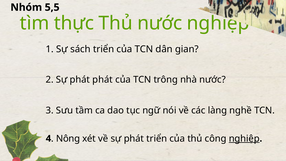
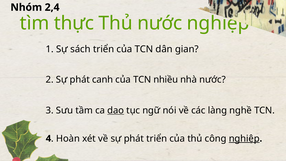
5,5: 5,5 -> 2,4 (52, 7)
phát phát: phát -> canh (103, 80)
trông: trông -> nhiều (166, 80)
dao underline: none -> present (116, 110)
Nông: Nông -> Hoàn (68, 138)
